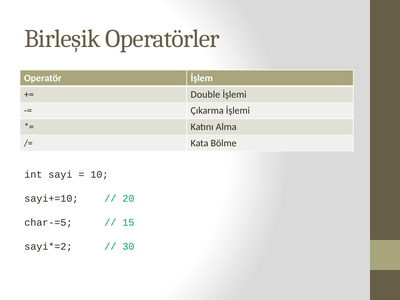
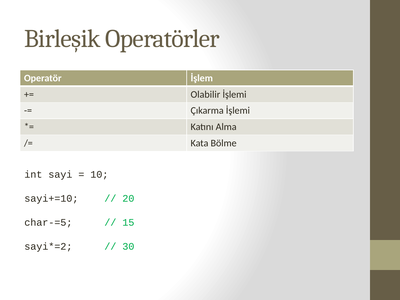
Double: Double -> Olabilir (205, 94)
